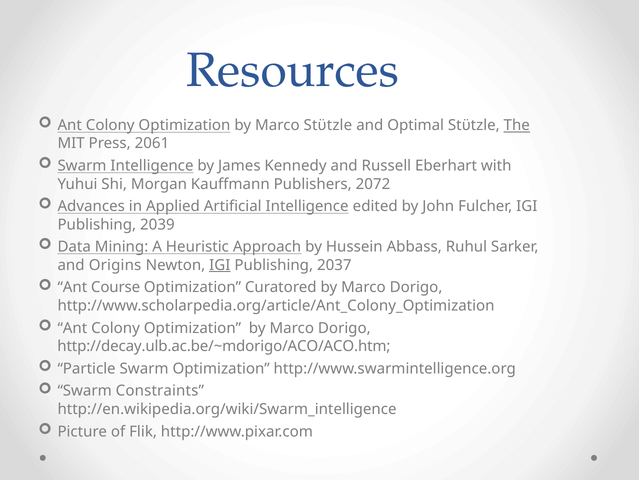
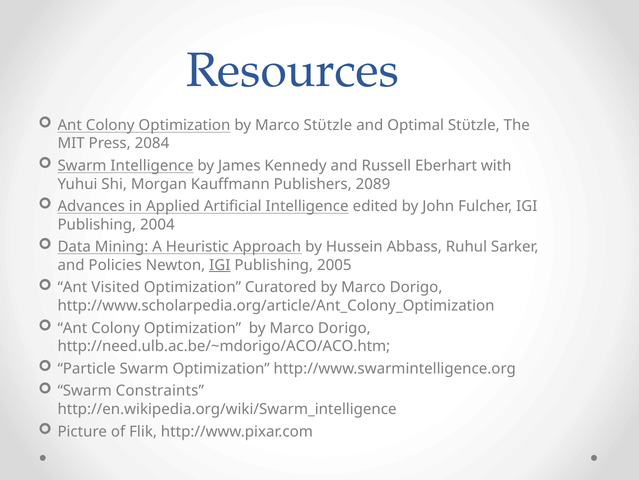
The underline: present -> none (517, 125)
2061: 2061 -> 2084 (152, 143)
2072: 2072 -> 2089 (373, 184)
2039: 2039 -> 2004 (157, 224)
Origins: Origins -> Policies (115, 265)
2037: 2037 -> 2005 (334, 265)
Course: Course -> Visited (115, 287)
http://decay.ulb.ac.be/~mdorigo/ACO/ACO.htm: http://decay.ulb.ac.be/~mdorigo/ACO/ACO.htm -> http://need.ulb.ac.be/~mdorigo/ACO/ACO.htm (224, 346)
